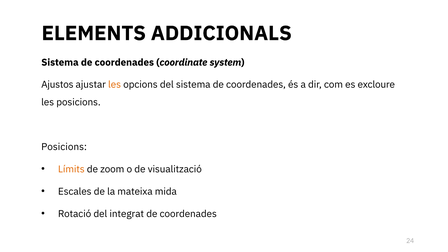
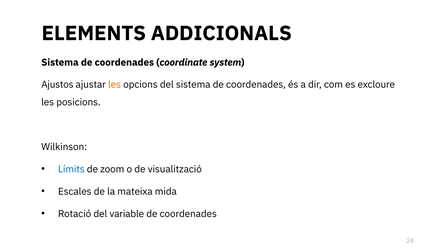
Posicions: Posicions -> Wilkinson (64, 147)
Límits colour: orange -> blue (71, 169)
integrat: integrat -> variable (127, 214)
